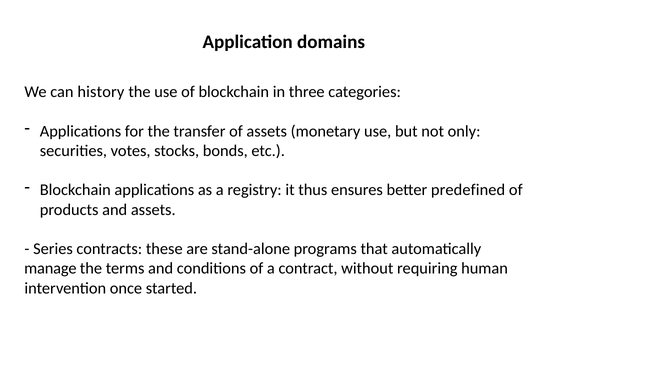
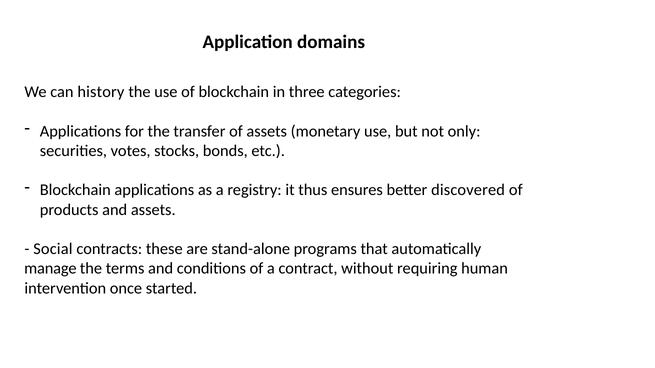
predefined: predefined -> discovered (468, 190)
Series: Series -> Social (53, 249)
